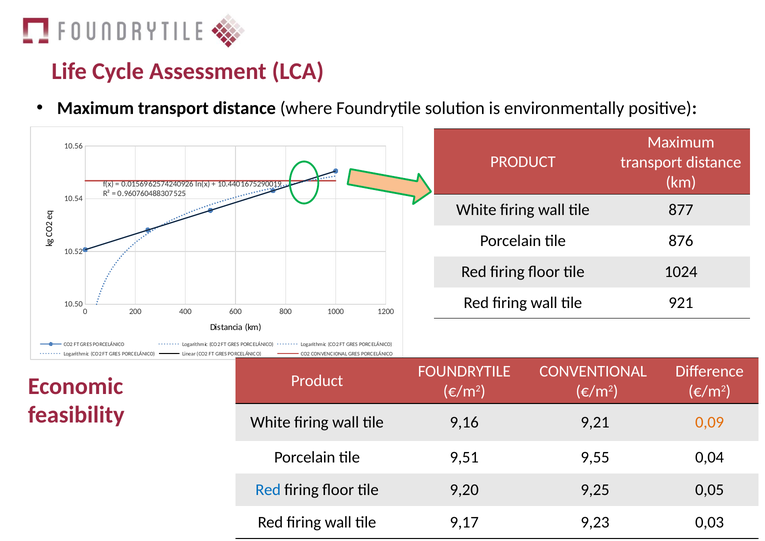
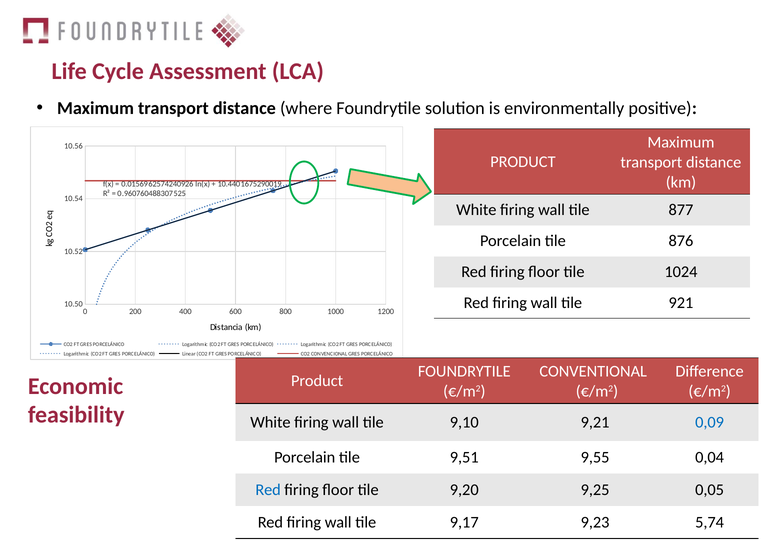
9,16: 9,16 -> 9,10 (464, 422)
0,09 colour: orange -> blue (710, 422)
0,03: 0,03 -> 5,74 (710, 522)
